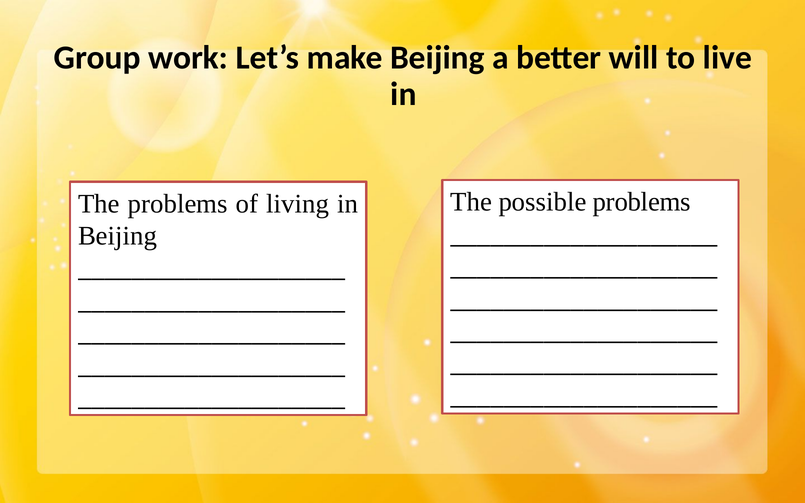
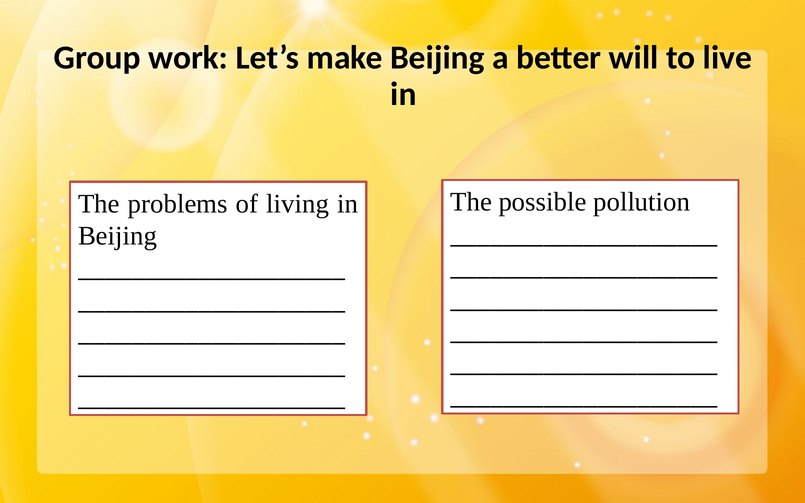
possible problems: problems -> pollution (642, 202)
